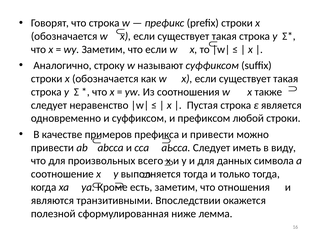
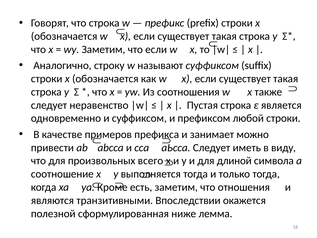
и привести: привести -> занимает (212, 134)
данных: данных -> длиной (234, 161)
